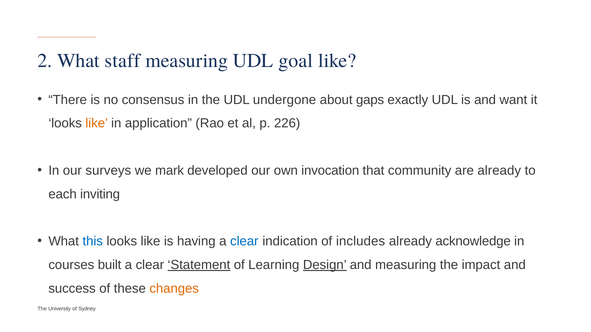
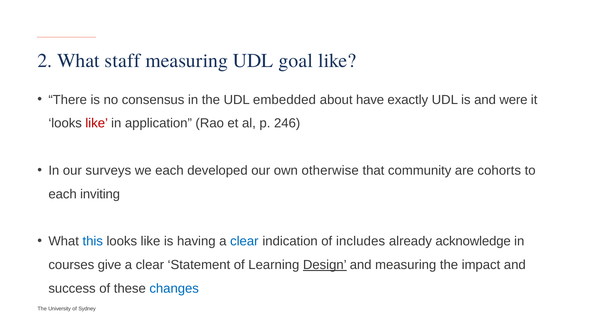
undergone: undergone -> embedded (284, 100)
gaps: gaps -> have (370, 100)
want: want -> were (513, 100)
like colour: orange -> red (97, 124)
226: 226 -> 246 (287, 124)
we mark: mark -> each (169, 171)
own invocation: invocation -> otherwise (330, 171)
are already: already -> cohorts (499, 171)
built: built -> give (110, 265)
Statement underline: present -> none (199, 265)
changes colour: orange -> blue (174, 289)
